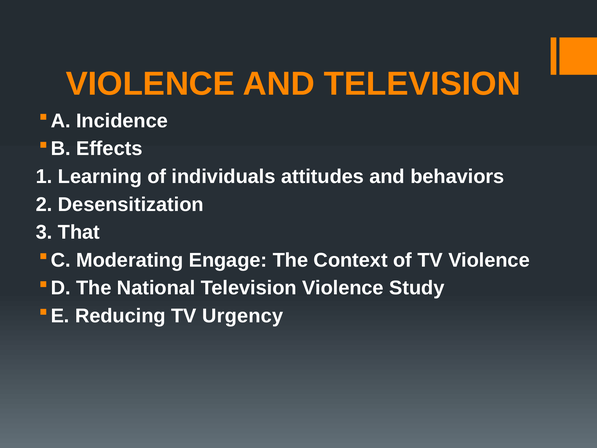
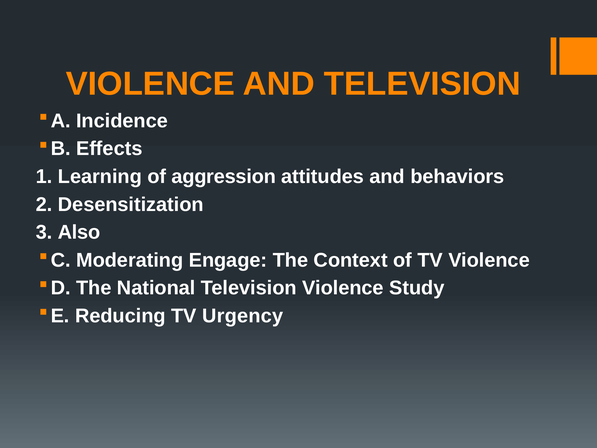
individuals: individuals -> aggression (224, 177)
That: That -> Also (79, 232)
